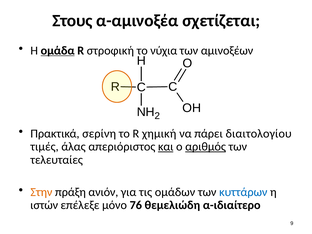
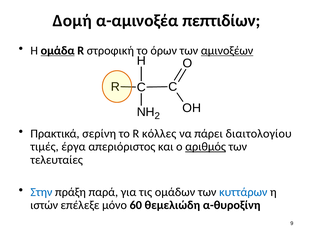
Στους: Στους -> Δομή (72, 21)
σχετίζεται: σχετίζεται -> πεπτιδίων (221, 21)
νύχια: νύχια -> όρων (164, 51)
αμινοξέων underline: none -> present (227, 51)
χημική: χημική -> κόλλες (159, 134)
άλας: άλας -> έργα (73, 147)
και underline: present -> none (166, 147)
Στην colour: orange -> blue (41, 192)
ανιόν: ανιόν -> παρά (103, 192)
76: 76 -> 60 (136, 205)
α-ιδιαίτερο: α-ιδιαίτερο -> α-θυροξίνη (232, 205)
